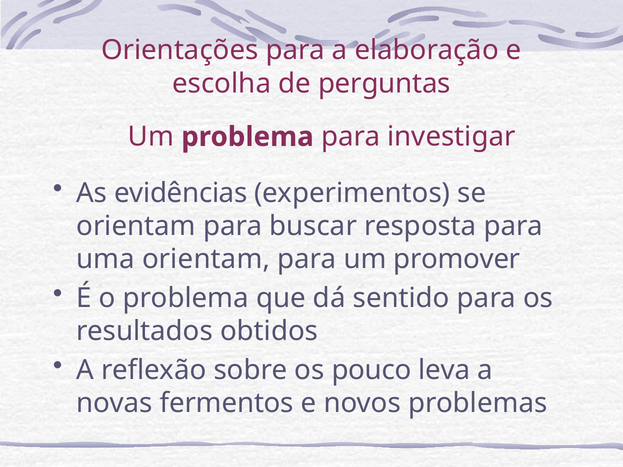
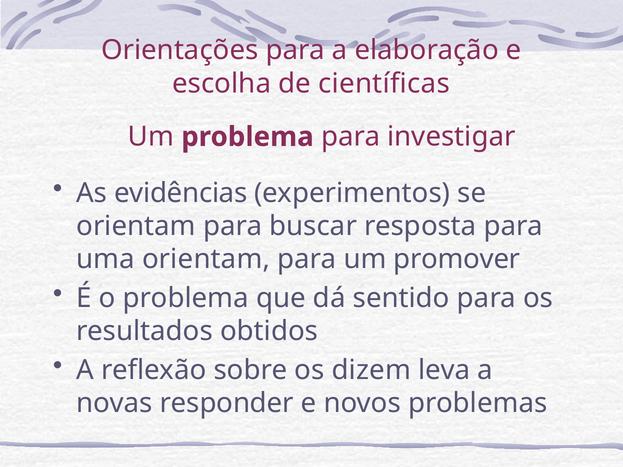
perguntas: perguntas -> científicas (384, 83)
pouco: pouco -> dizem (371, 370)
fermentos: fermentos -> responder (227, 403)
